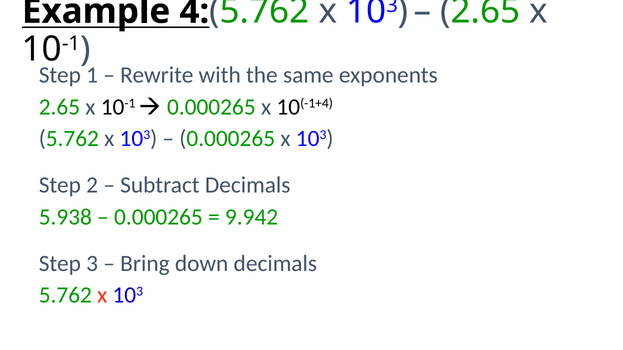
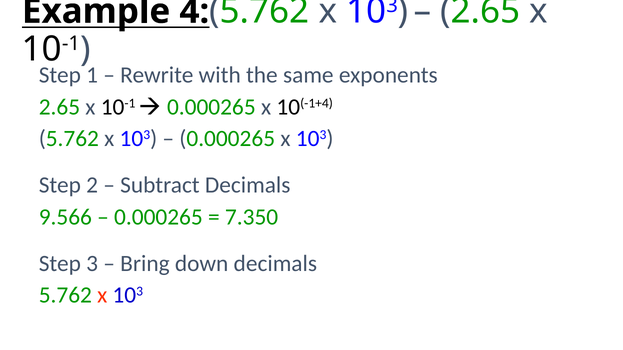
5.938: 5.938 -> 9.566 (65, 217)
9.942: 9.942 -> 7.350 (252, 217)
